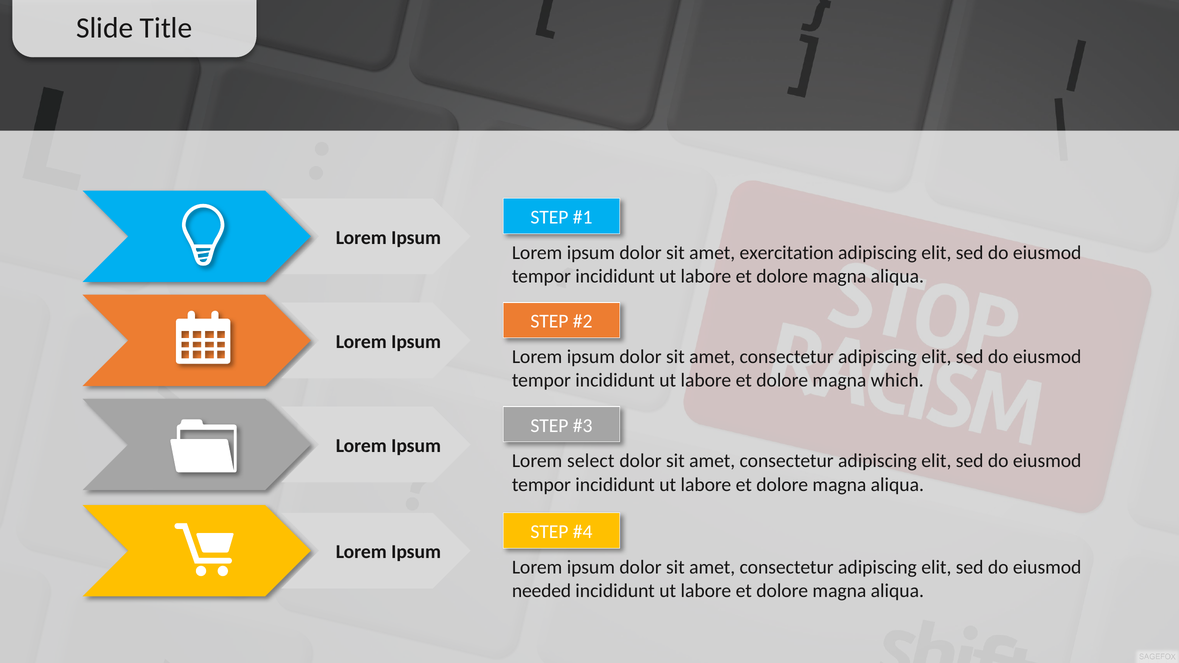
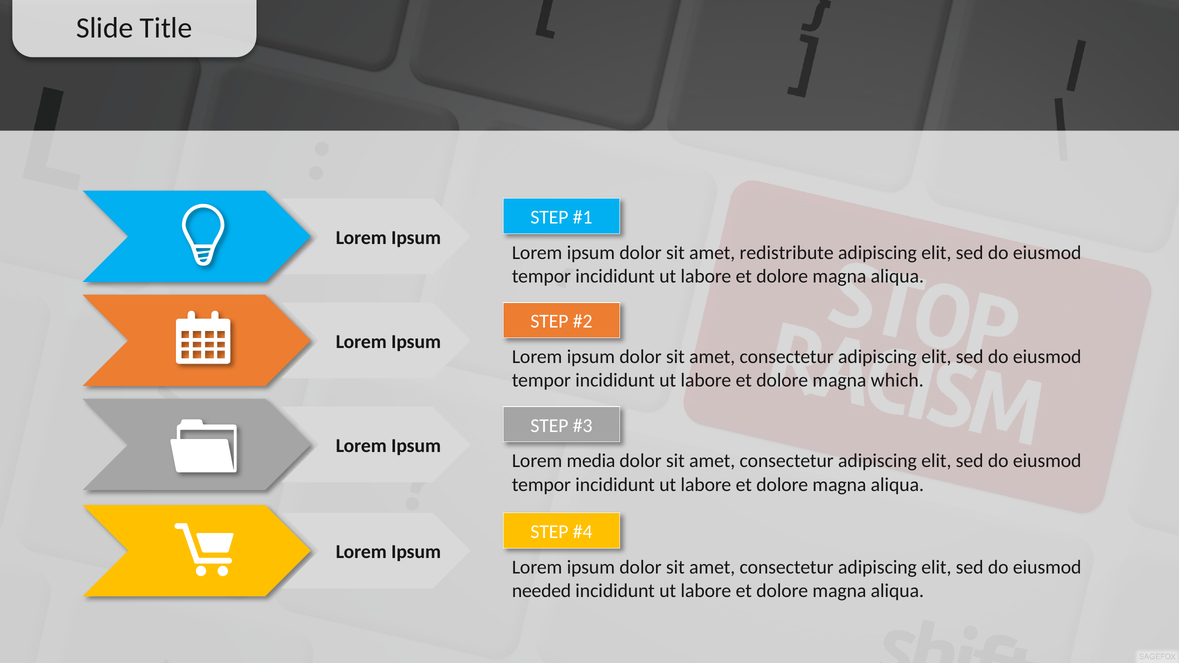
exercitation: exercitation -> redistribute (787, 253)
select: select -> media (591, 461)
